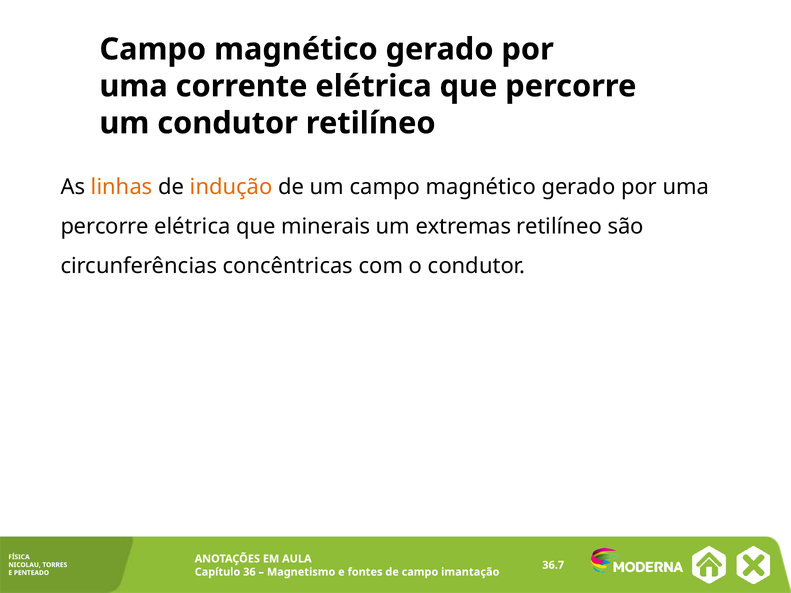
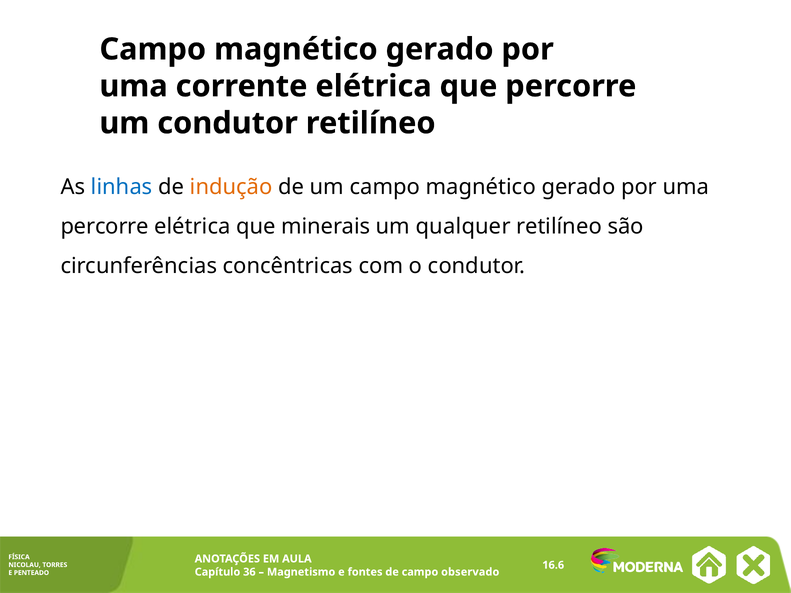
linhas colour: orange -> blue (122, 187)
extremas: extremas -> qualquer (463, 227)
36.7: 36.7 -> 16.6 (553, 565)
imantação: imantação -> observado (470, 572)
